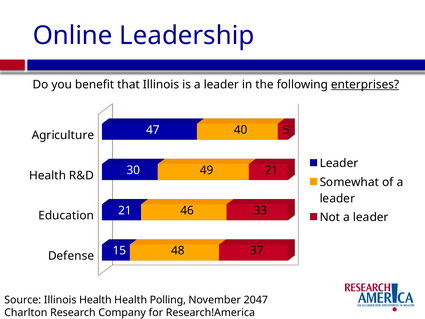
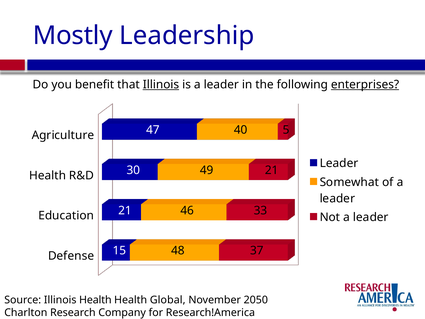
Online: Online -> Mostly (73, 35)
Illinois underline: none -> present (161, 84)
Polling: Polling -> Global (168, 300)
2047: 2047 -> 2050 (256, 300)
